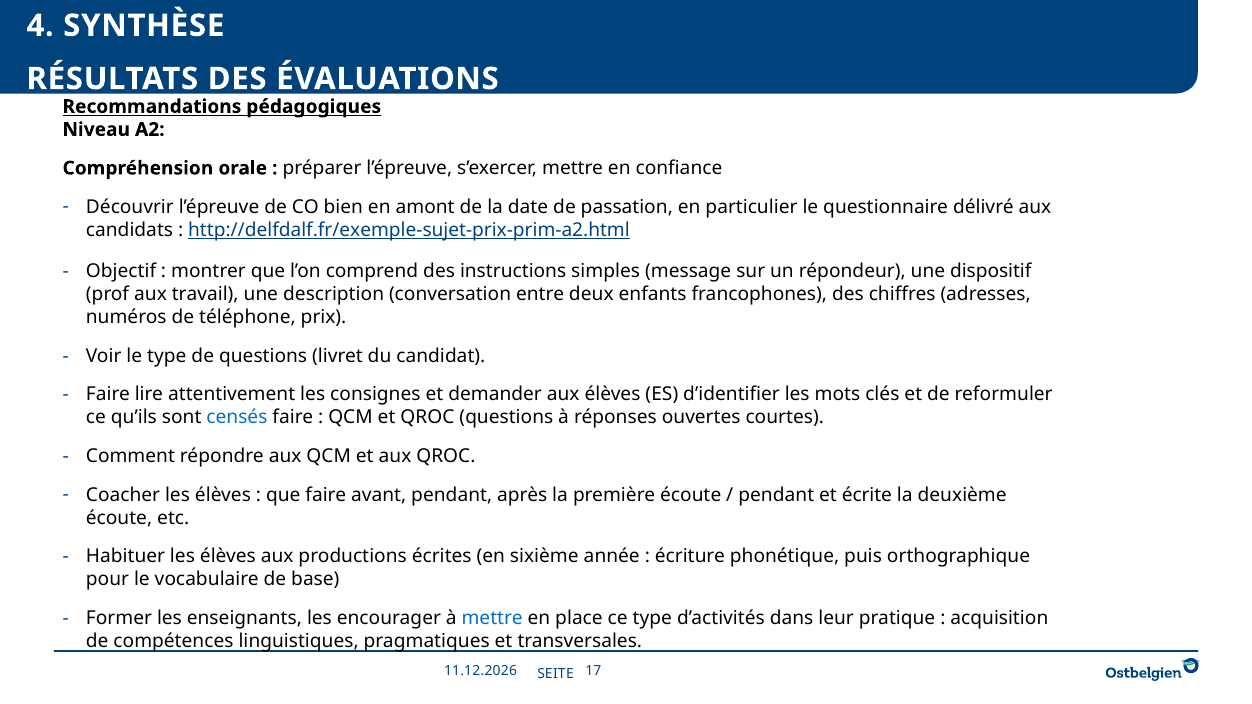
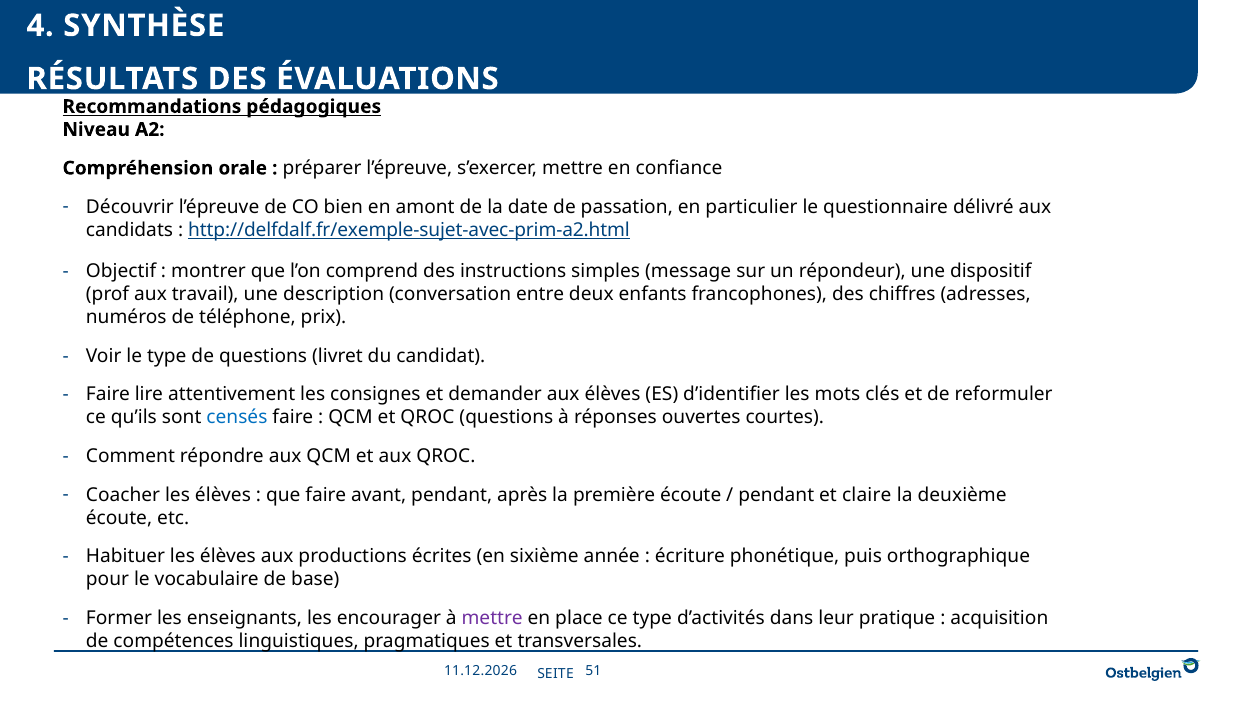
http://delfdalf.fr/exemple-sujet-prix-prim-a2.html: http://delfdalf.fr/exemple-sujet-prix-prim-a2.html -> http://delfdalf.fr/exemple-sujet-avec-prim-a2.html (409, 230)
écrite: écrite -> claire (867, 495)
mettre colour: blue -> purple (492, 618)
17: 17 -> 51 (593, 671)
